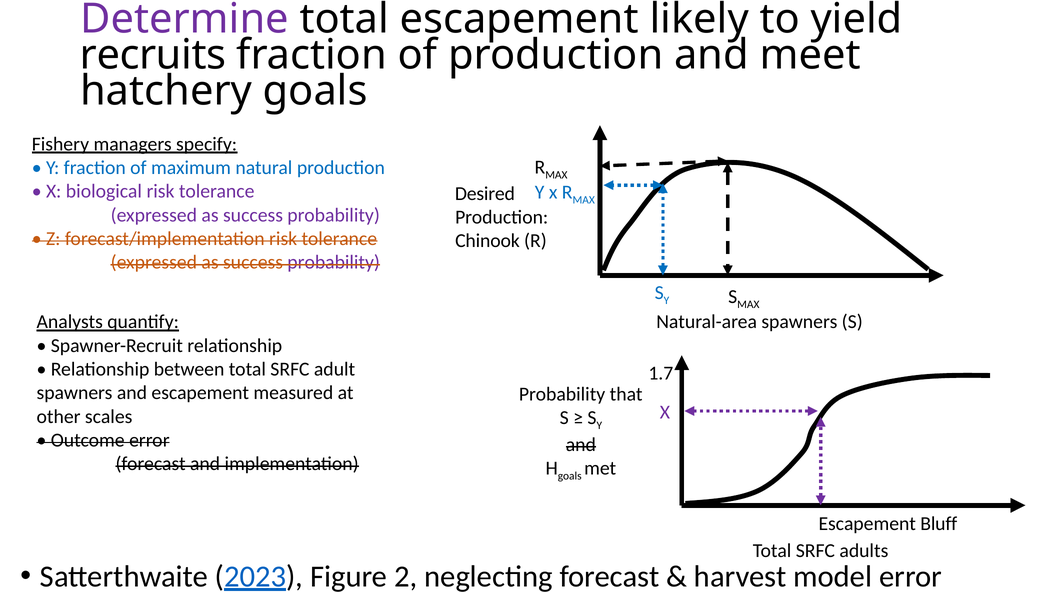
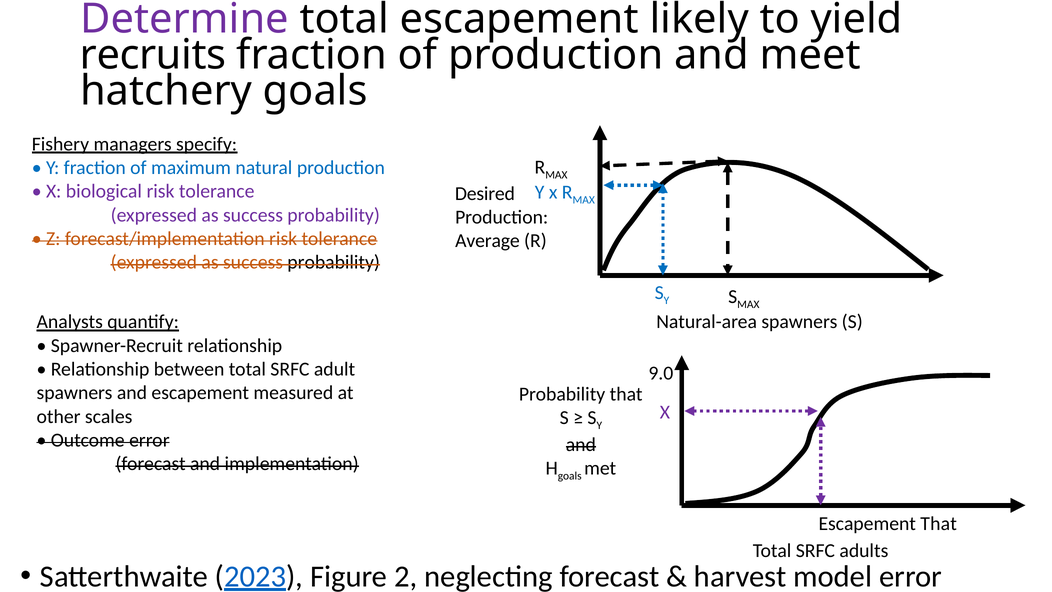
Chinook: Chinook -> Average (487, 241)
probability colour: purple -> black (334, 262)
1.7: 1.7 -> 9.0 (661, 373)
Escapement Bluff: Bluff -> That (939, 523)
